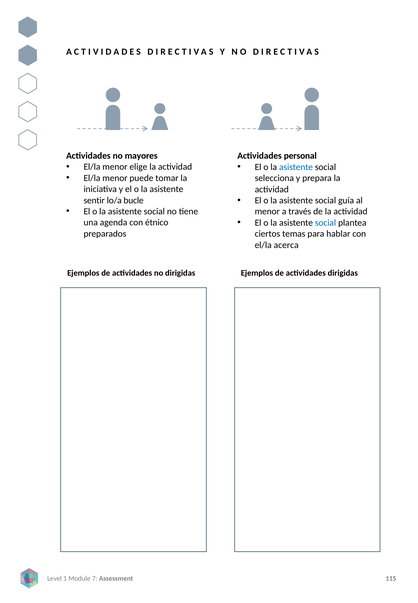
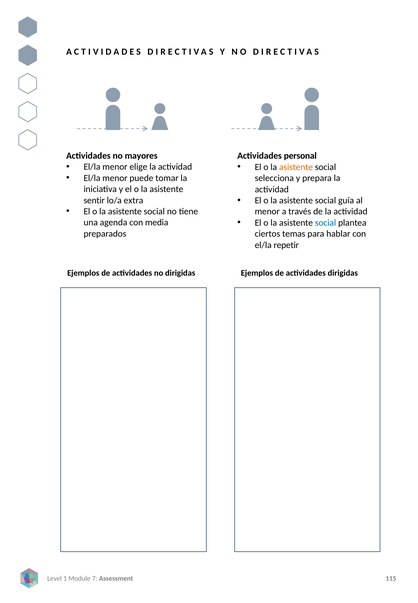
asistente colour: blue -> orange (296, 167)
bucle: bucle -> extra (134, 201)
étnico: étnico -> media (157, 223)
acerca: acerca -> repetir (286, 245)
